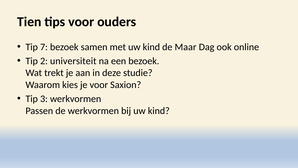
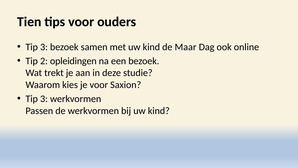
7: 7 -> 3 (44, 47)
universiteit: universiteit -> opleidingen (73, 61)
